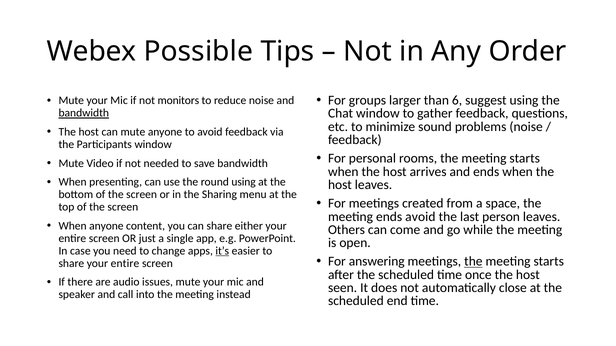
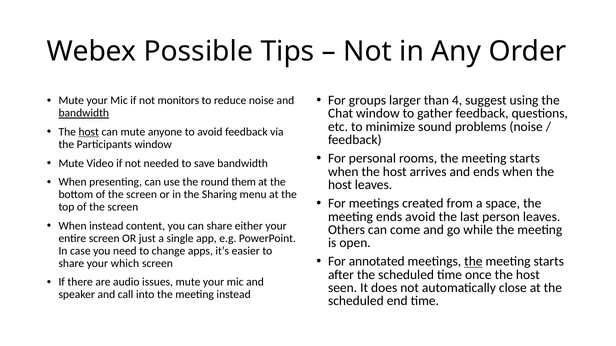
6: 6 -> 4 (457, 101)
host underline: none -> present (89, 132)
round using: using -> them (244, 182)
When anyone: anyone -> instead (106, 226)
it’s underline: present -> none (222, 251)
answering: answering -> annotated (377, 262)
share your entire: entire -> which (125, 264)
